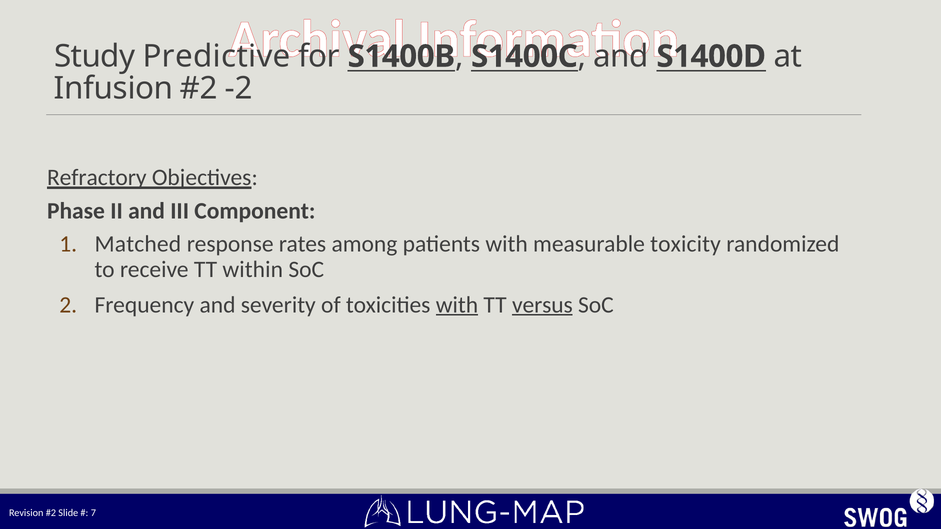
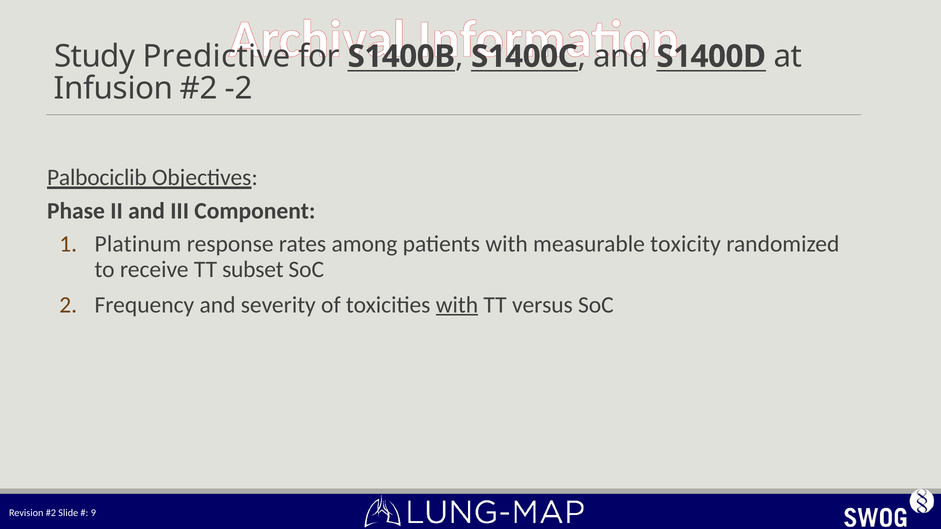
Refractory: Refractory -> Palbociclib (97, 178)
Matched: Matched -> Platinum (138, 244)
within: within -> subset (253, 270)
versus underline: present -> none (542, 305)
7: 7 -> 9 (93, 513)
